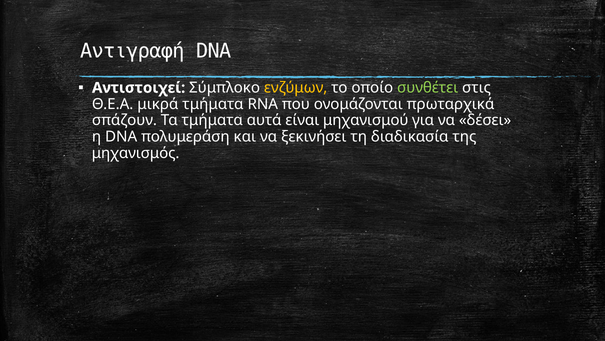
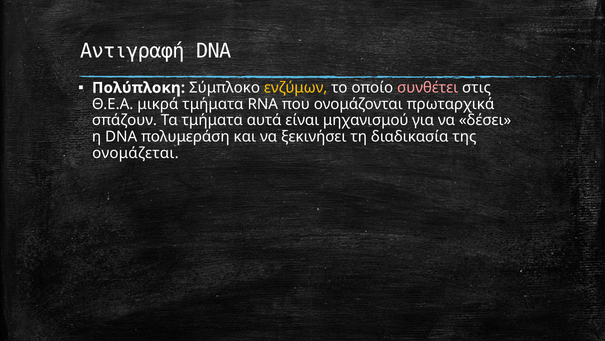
Αντιστοιχεί: Αντιστοιχεί -> Πολύπλοκη (139, 88)
συνθέτει colour: light green -> pink (428, 88)
μηχανισμός: μηχανισμός -> ονομάζεται (135, 153)
